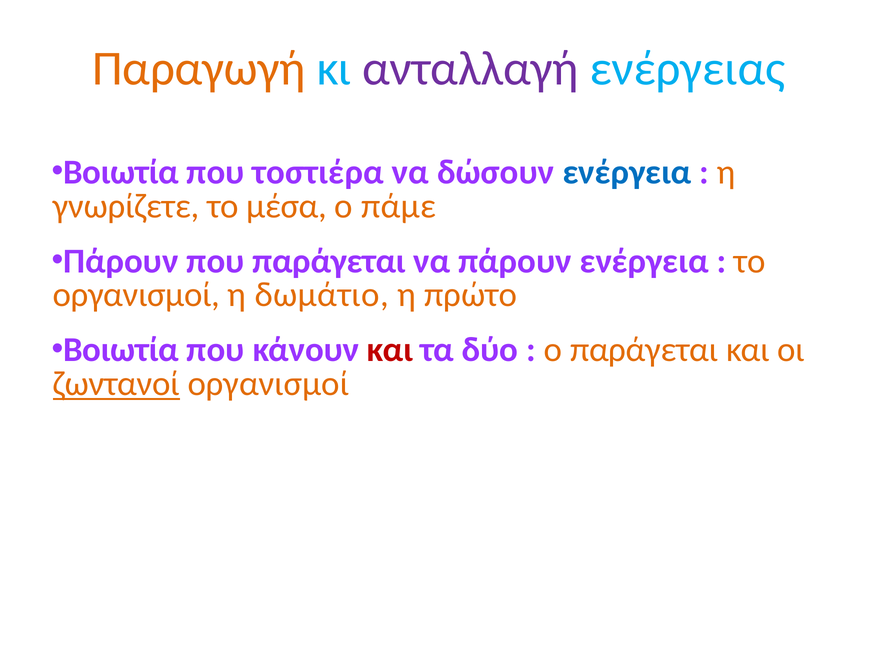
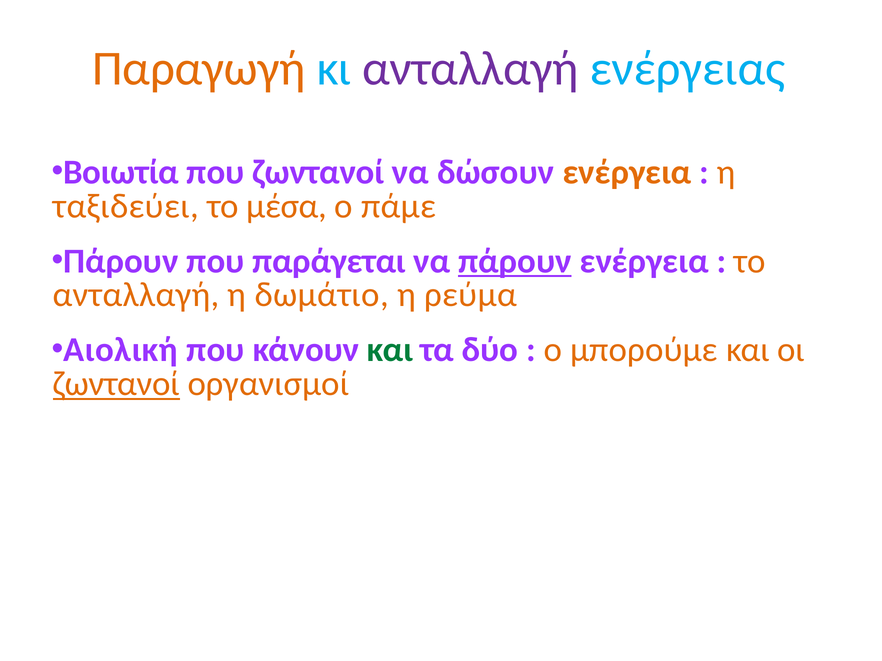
που τοστιέρα: τοστιέρα -> ζωντανοί (318, 172)
ενέργεια colour: blue -> orange (627, 172)
γνωρίζετε: γνωρίζετε -> ταξιδεύει (126, 206)
πάρουν underline: none -> present (515, 261)
οργανισμοί: οργανισμοί -> ανταλλαγή (136, 295)
πρώτο: πρώτο -> ρεύμα (471, 295)
Βοιωτία: Βοιωτία -> Αιολική (121, 350)
και colour: red -> green (390, 350)
ο παράγεται: παράγεται -> μπορούμε (644, 350)
